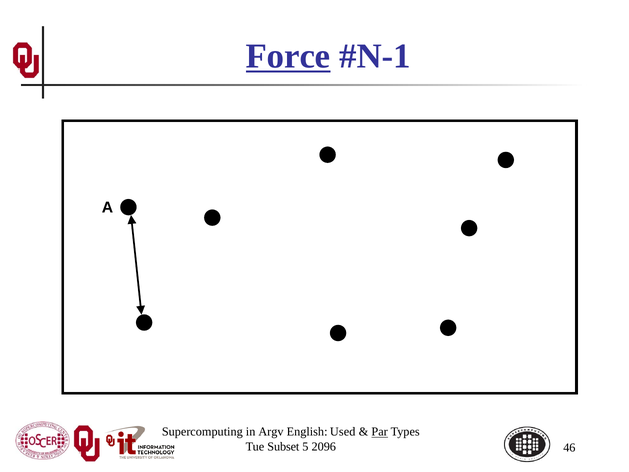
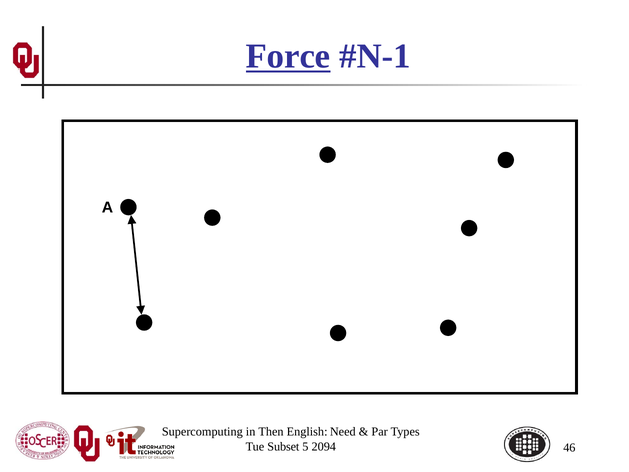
Argv: Argv -> Then (271, 432)
Used: Used -> Need (343, 432)
Par underline: present -> none (380, 432)
2096: 2096 -> 2094 (324, 446)
